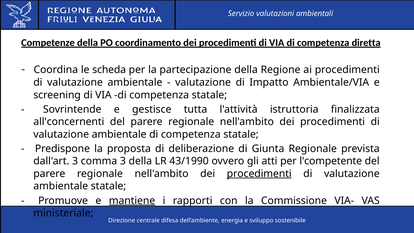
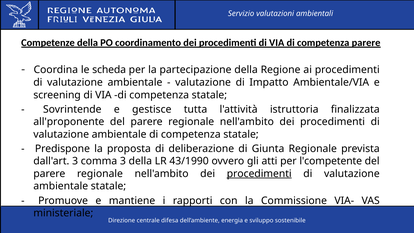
competenza diretta: diretta -> parere (366, 43)
all'concernenti: all'concernenti -> all'proponente (69, 122)
mantiene underline: present -> none (132, 200)
